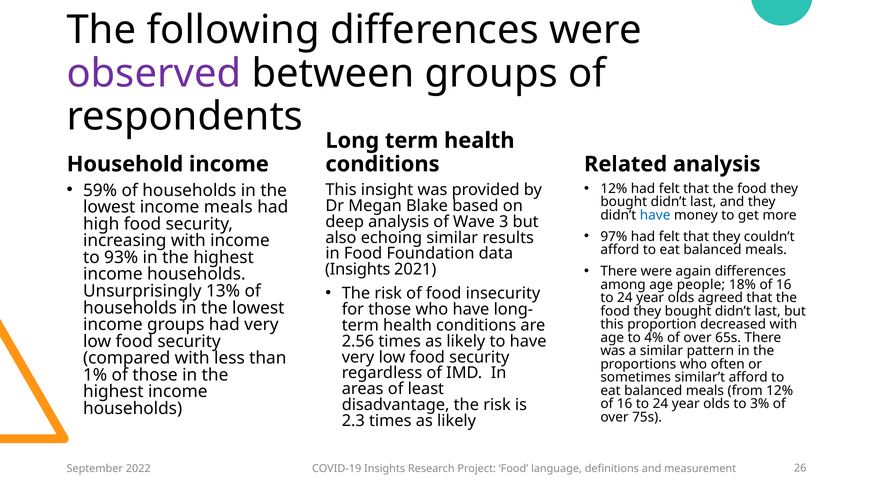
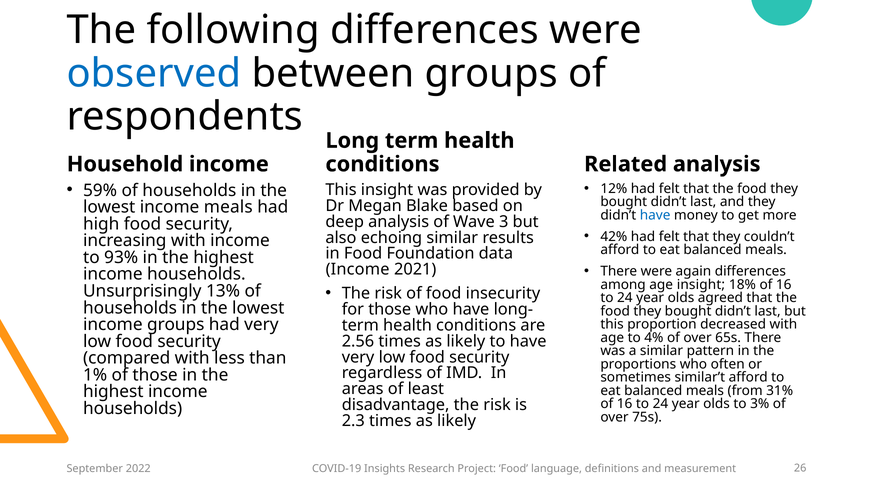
observed colour: purple -> blue (154, 73)
97%: 97% -> 42% (614, 237)
Insights: Insights -> Income (358, 270)
age people: people -> insight (701, 285)
from 12%: 12% -> 31% (780, 391)
